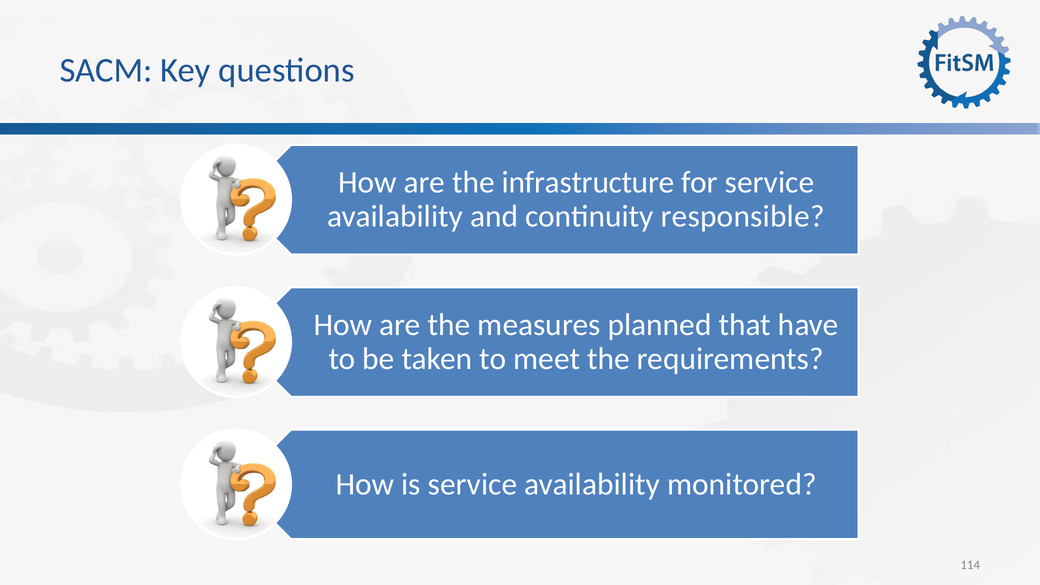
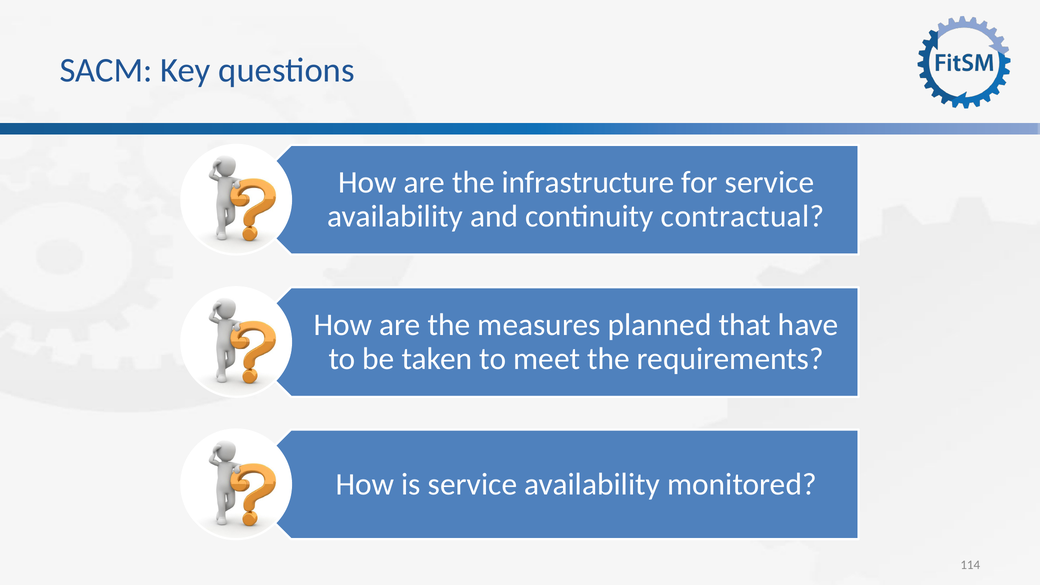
responsible: responsible -> contractual (743, 216)
